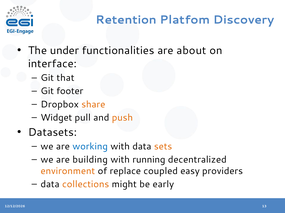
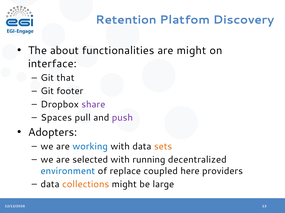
under: under -> about (64, 51)
are about: about -> might (191, 51)
share colour: orange -> purple (93, 105)
Widget: Widget -> Spaces (56, 118)
push colour: orange -> purple (122, 118)
Datasets: Datasets -> Adopters (53, 133)
building: building -> selected (90, 160)
environment colour: orange -> blue (68, 171)
easy: easy -> here (190, 171)
early: early -> large (163, 185)
